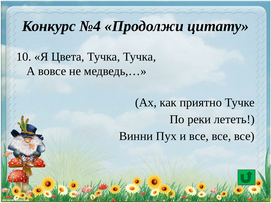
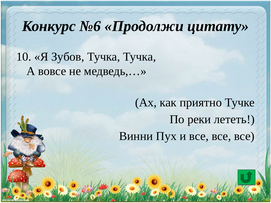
№4: №4 -> №6 (90, 26)
Цвета: Цвета -> Зубов (68, 57)
